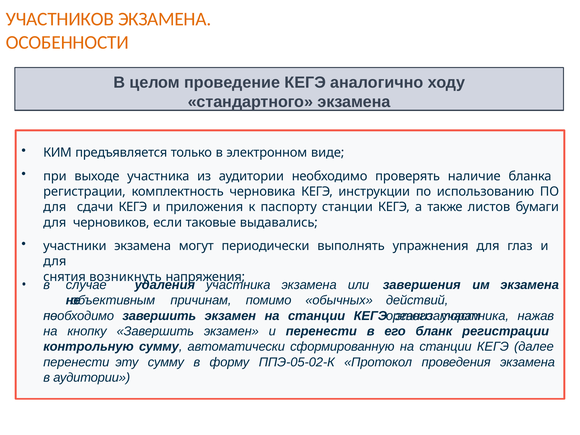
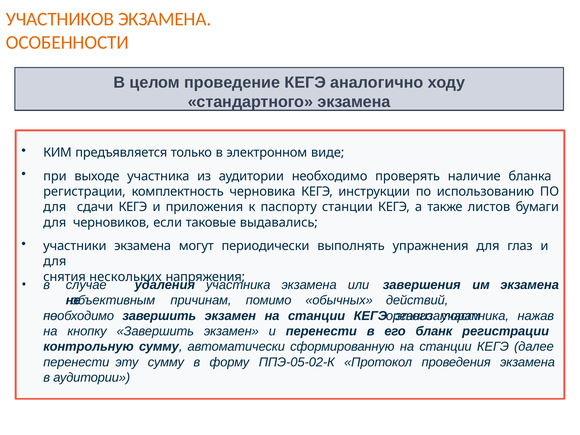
возникнуть: возникнуть -> нескольких (125, 277)
